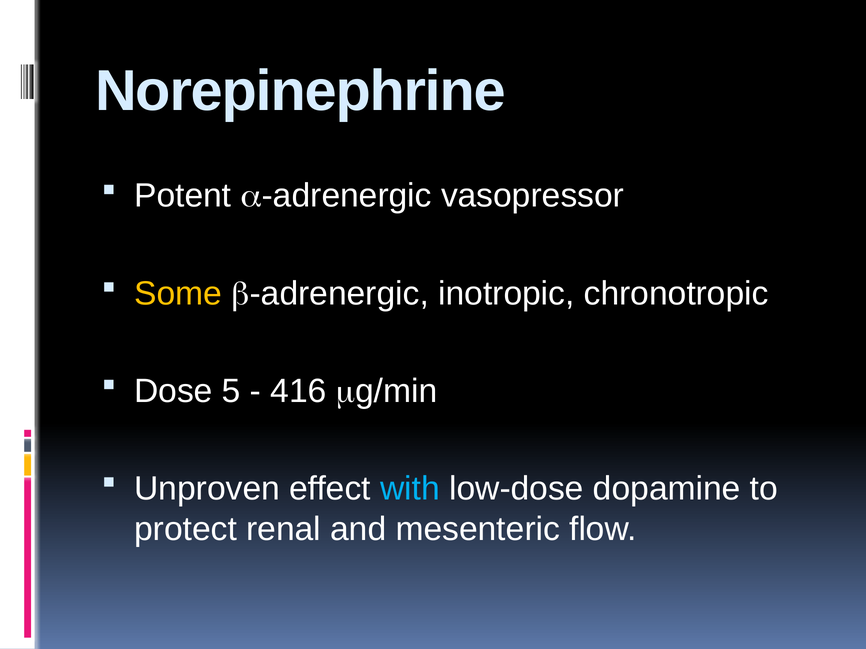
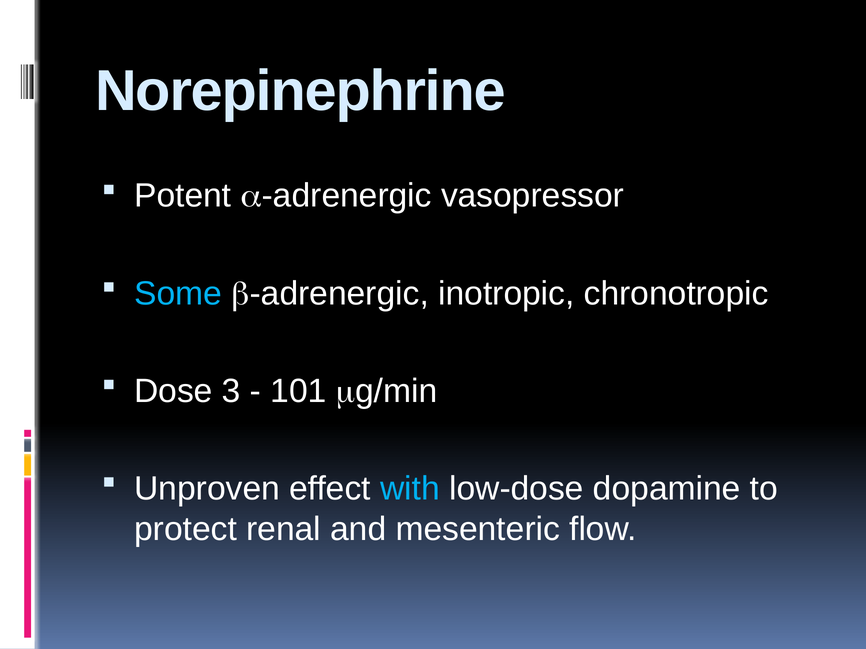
Some colour: yellow -> light blue (178, 294)
5: 5 -> 3 (231, 391)
416: 416 -> 101 (299, 391)
